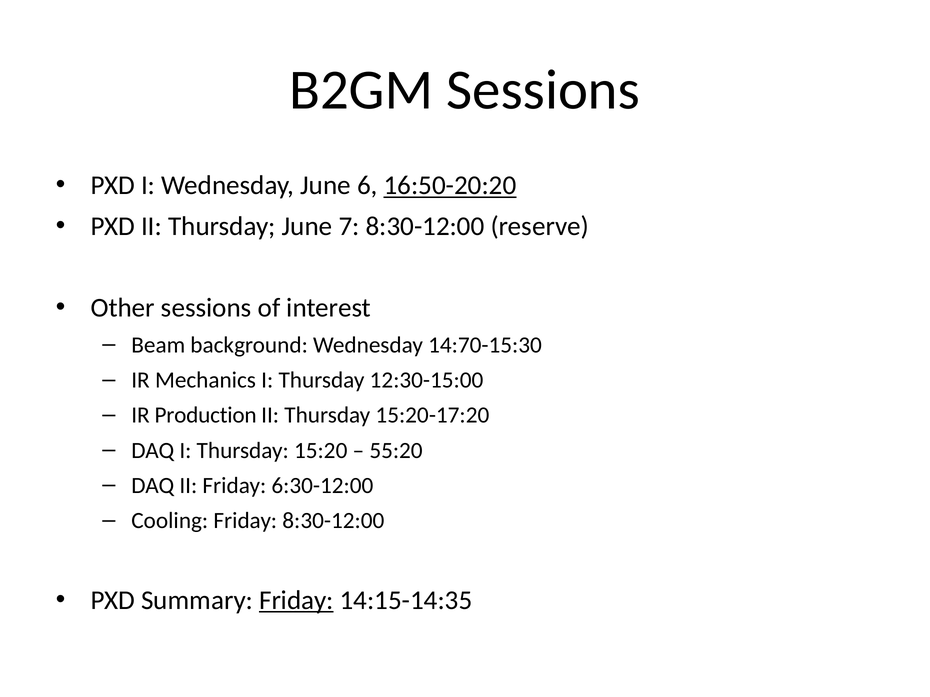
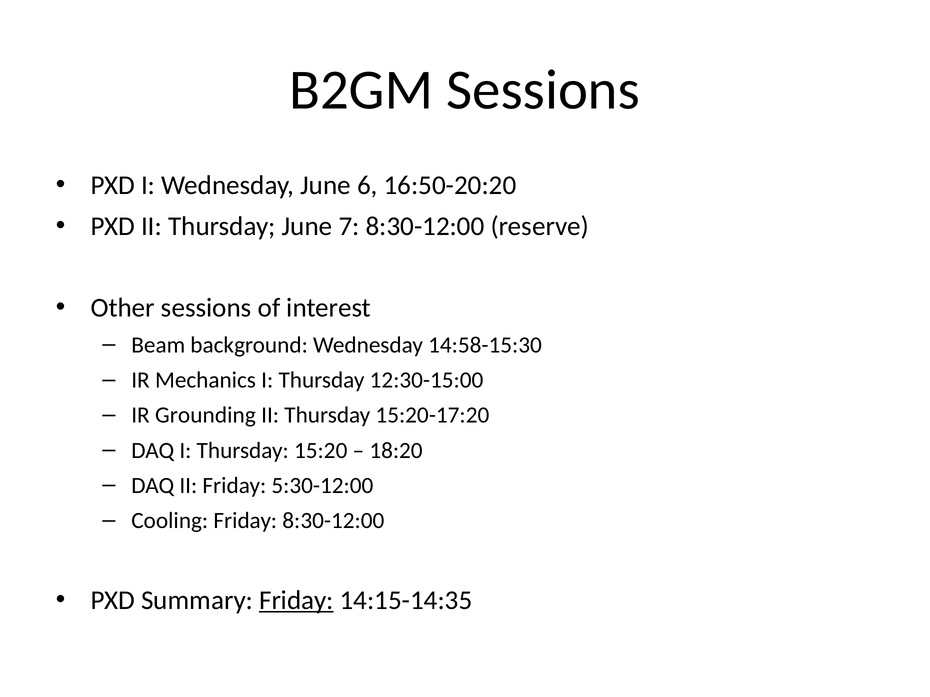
16:50-20:20 underline: present -> none (450, 186)
14:70-15:30: 14:70-15:30 -> 14:58-15:30 (485, 345)
Production: Production -> Grounding (205, 416)
55:20: 55:20 -> 18:20 (396, 451)
6:30-12:00: 6:30-12:00 -> 5:30-12:00 (322, 486)
